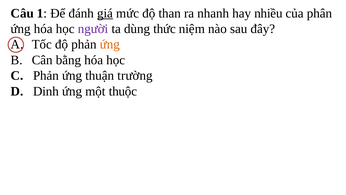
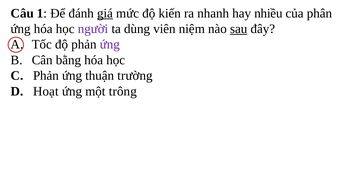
than: than -> kiến (170, 13)
thức: thức -> viên (165, 29)
sau underline: none -> present (239, 29)
ứng colour: orange -> purple (110, 44)
Dinh: Dinh -> Hoạt (46, 91)
thuộc: thuộc -> trông (123, 91)
